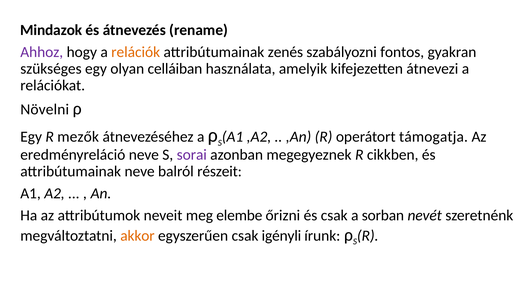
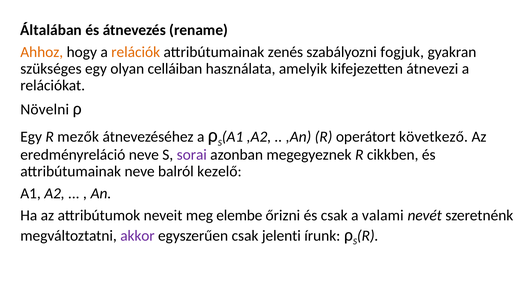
Mindazok: Mindazok -> Általában (51, 30)
Ahhoz colour: purple -> orange (42, 52)
fontos: fontos -> fogjuk (402, 52)
támogatja: támogatja -> következő (433, 137)
részeit: részeit -> kezelő (219, 171)
sorban: sorban -> valami (383, 216)
akkor colour: orange -> purple (137, 236)
igényli: igényli -> jelenti (281, 236)
